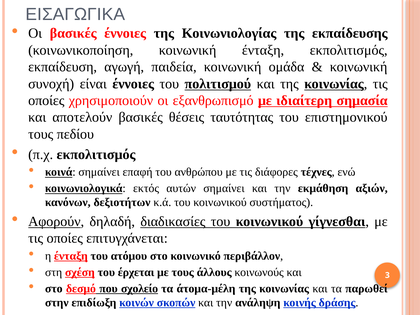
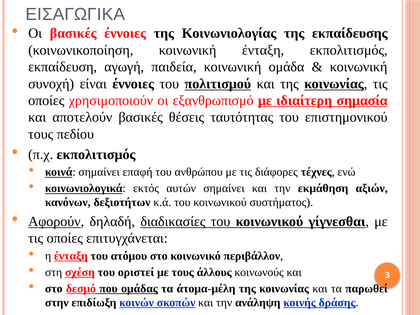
έρχεται: έρχεται -> οριστεί (136, 272)
σχολείο: σχολείο -> ομάδας (139, 289)
